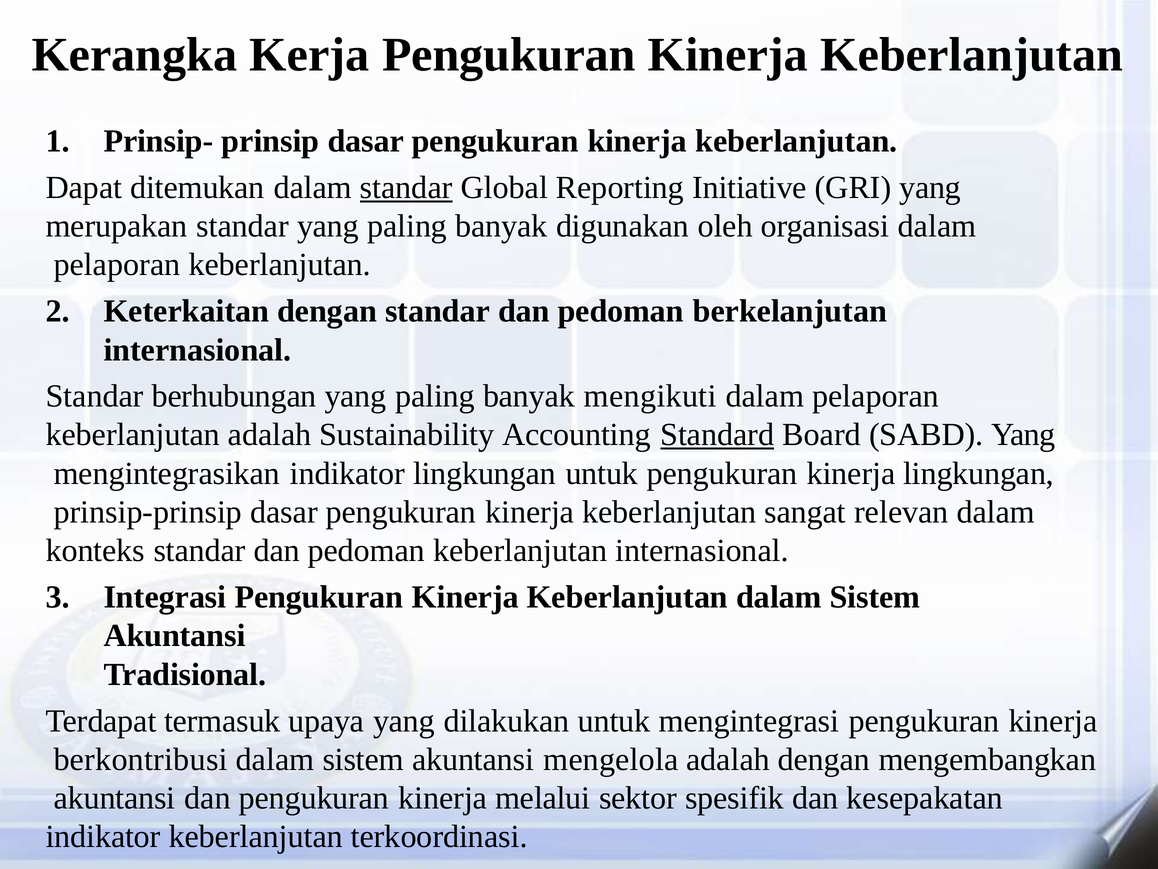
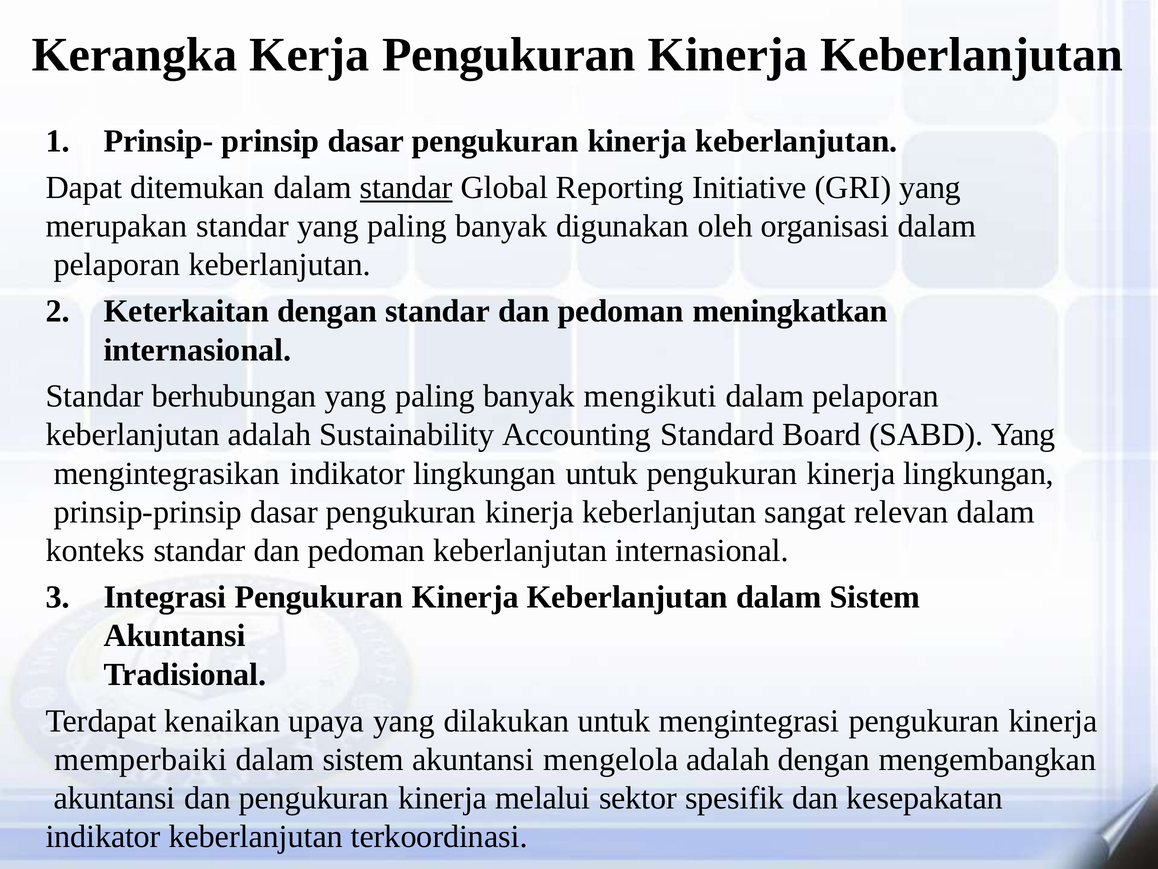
berkelanjutan: berkelanjutan -> meningkatkan (790, 311)
Standard underline: present -> none (717, 435)
termasuk: termasuk -> kenaikan (222, 721)
berkontribusi: berkontribusi -> memperbaiki (141, 759)
